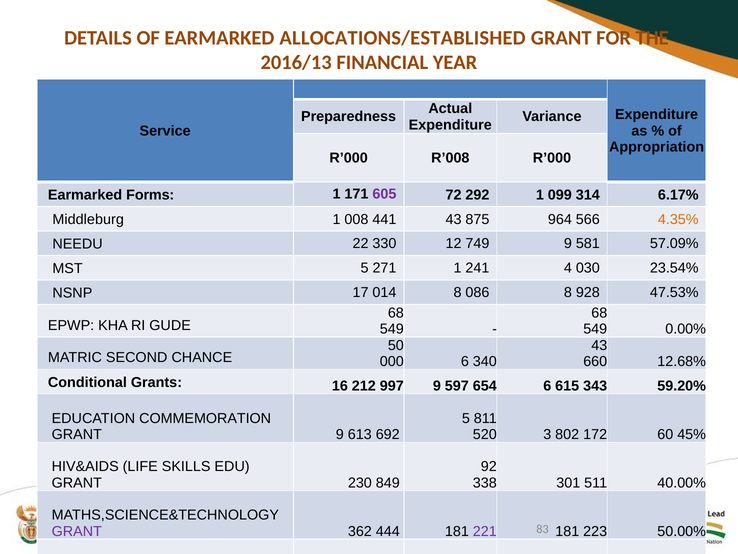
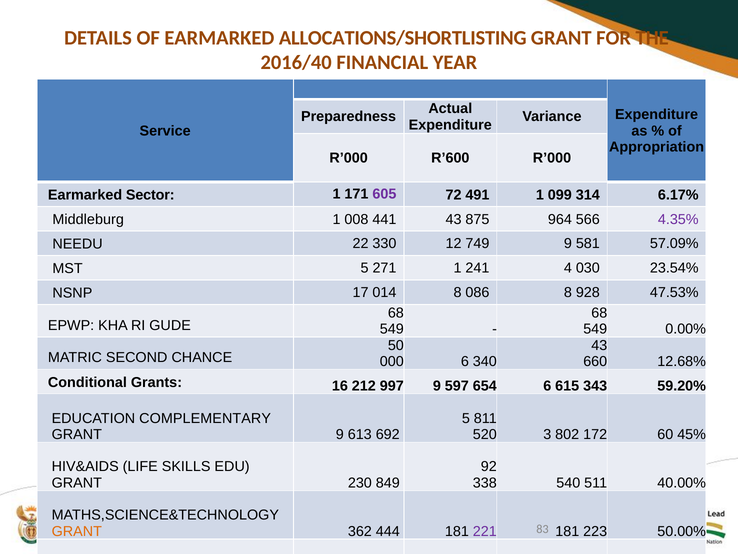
ALLOCATIONS/ESTABLISHED: ALLOCATIONS/ESTABLISHED -> ALLOCATIONS/SHORTLISTING (403, 38)
2016/13: 2016/13 -> 2016/40 (296, 62)
R’008: R’008 -> R’600 (450, 158)
Forms: Forms -> Sector (150, 195)
292: 292 -> 491 (477, 195)
4.35% colour: orange -> purple (678, 219)
COMMEMORATION: COMMEMORATION -> COMPLEMENTARY (205, 418)
301: 301 -> 540 (568, 482)
GRANT colour: purple -> orange (77, 531)
